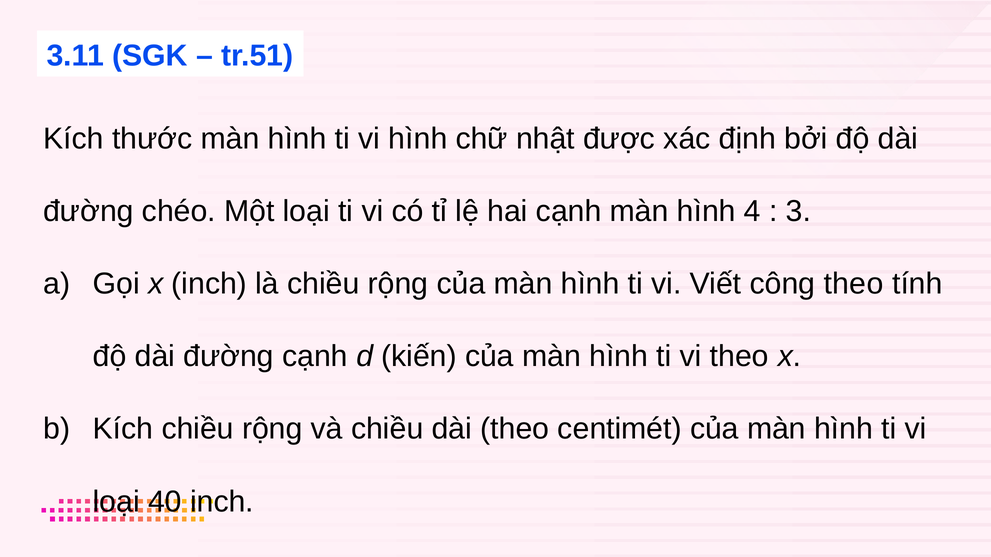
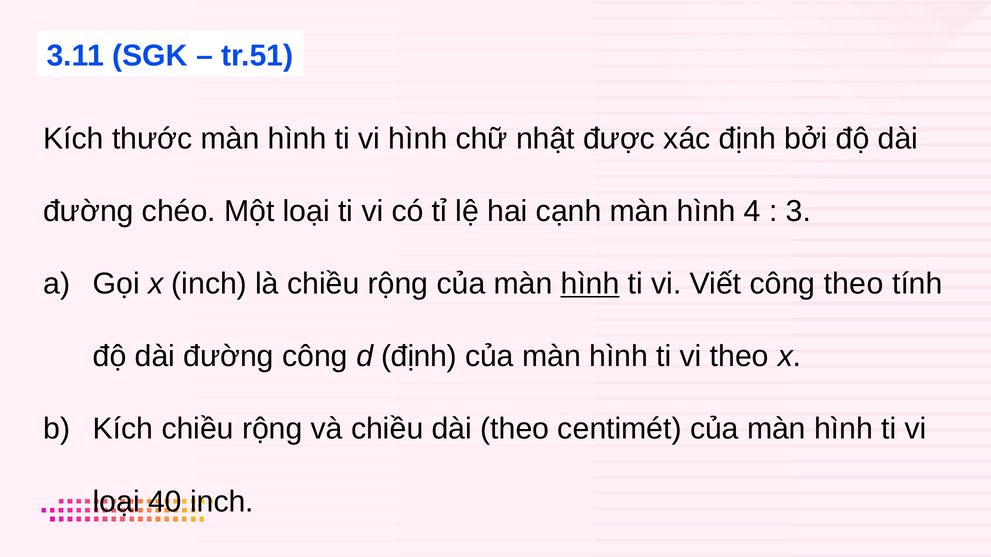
hình underline: none -> present (590, 284)
đường cạnh: cạnh -> công (315, 357)
d kiến: kiến -> định (419, 357)
